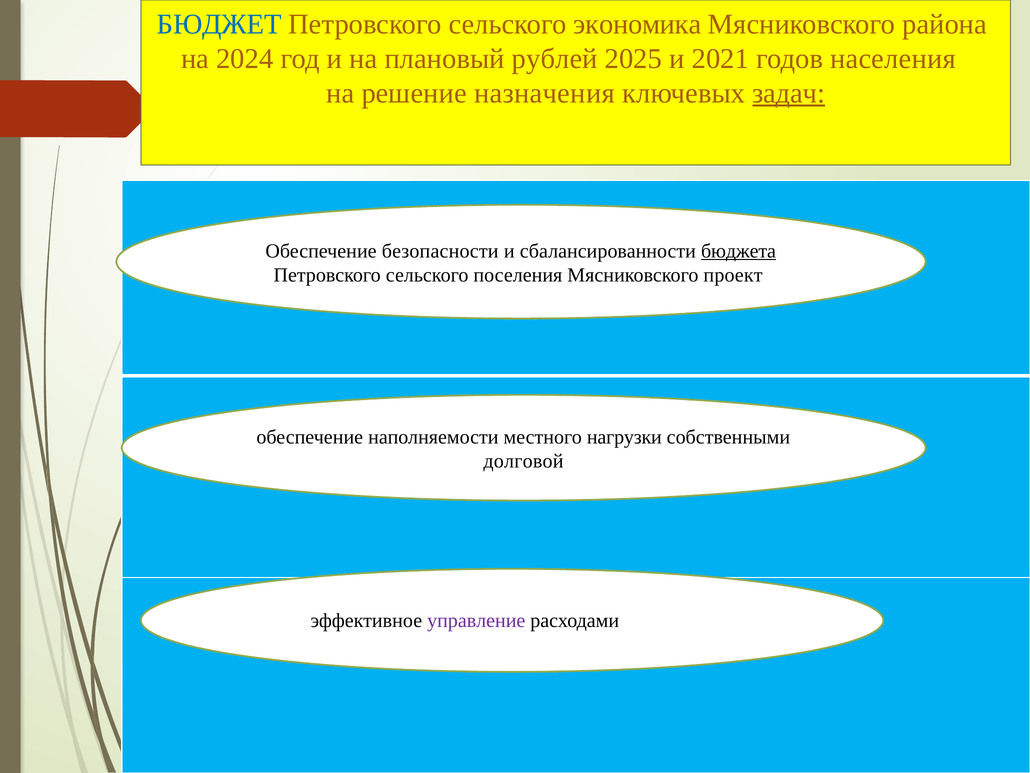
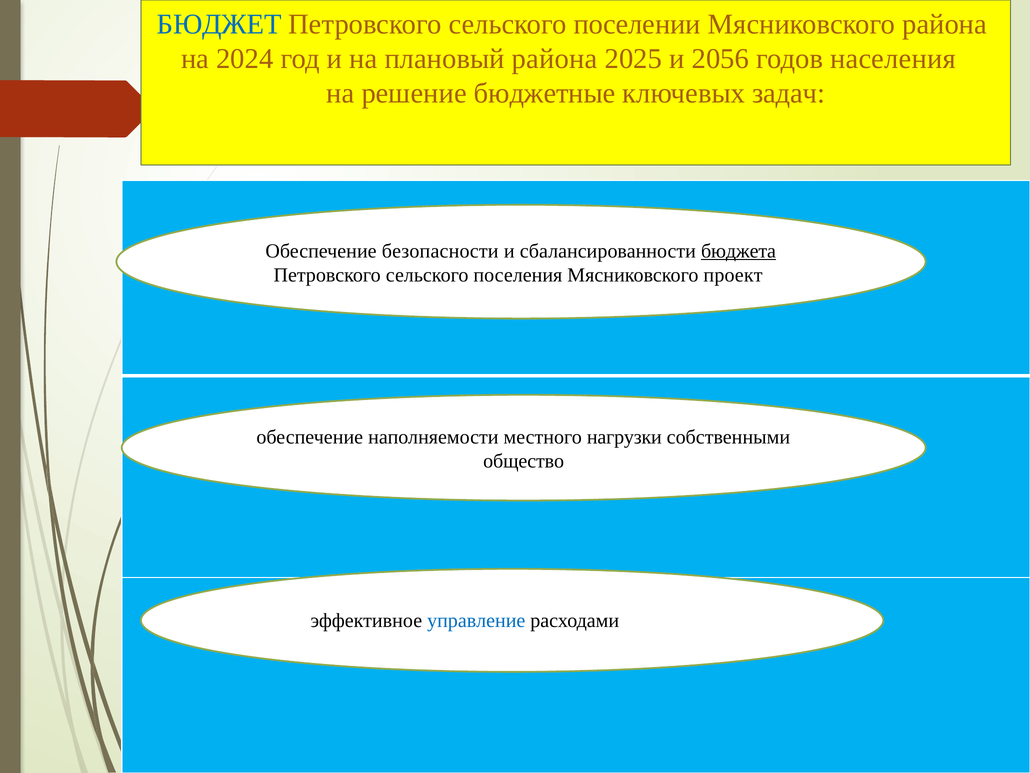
экономика: экономика -> поселении (637, 24)
плановый рублей: рублей -> района (555, 59)
2021: 2021 -> 2056 (720, 59)
назначения: назначения -> бюджетные (545, 93)
задач underline: present -> none (789, 93)
долговой: долговой -> общество (524, 461)
управление colour: purple -> blue (476, 620)
